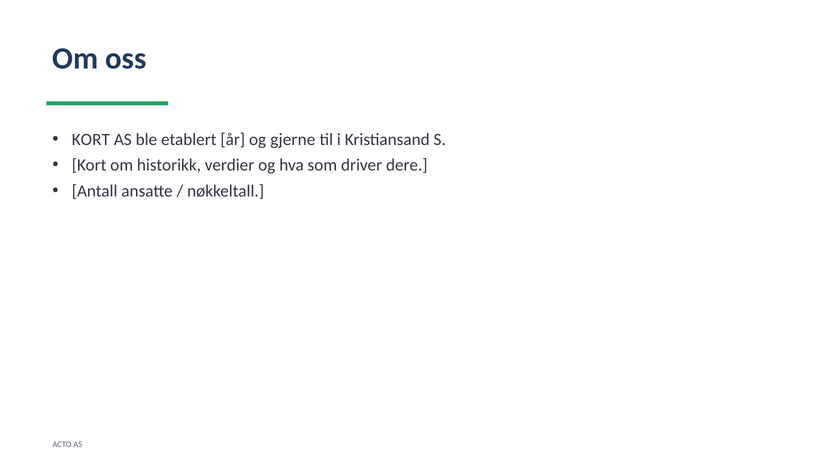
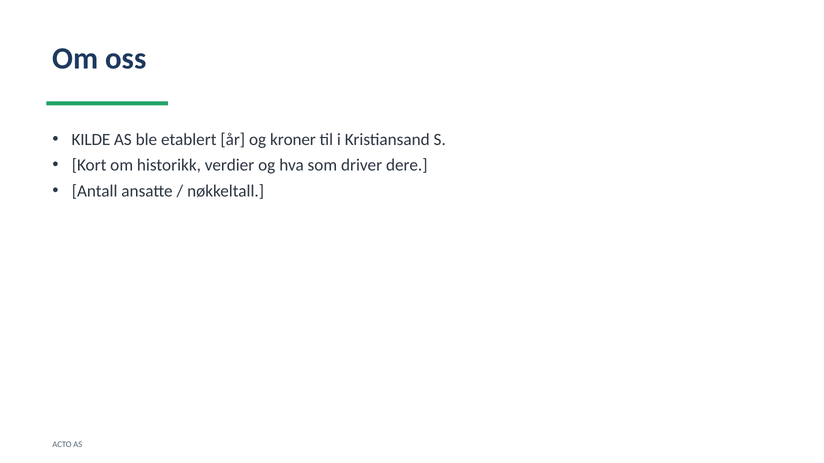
KORT: KORT -> KILDE (91, 140)
gjerne: gjerne -> kroner (293, 140)
